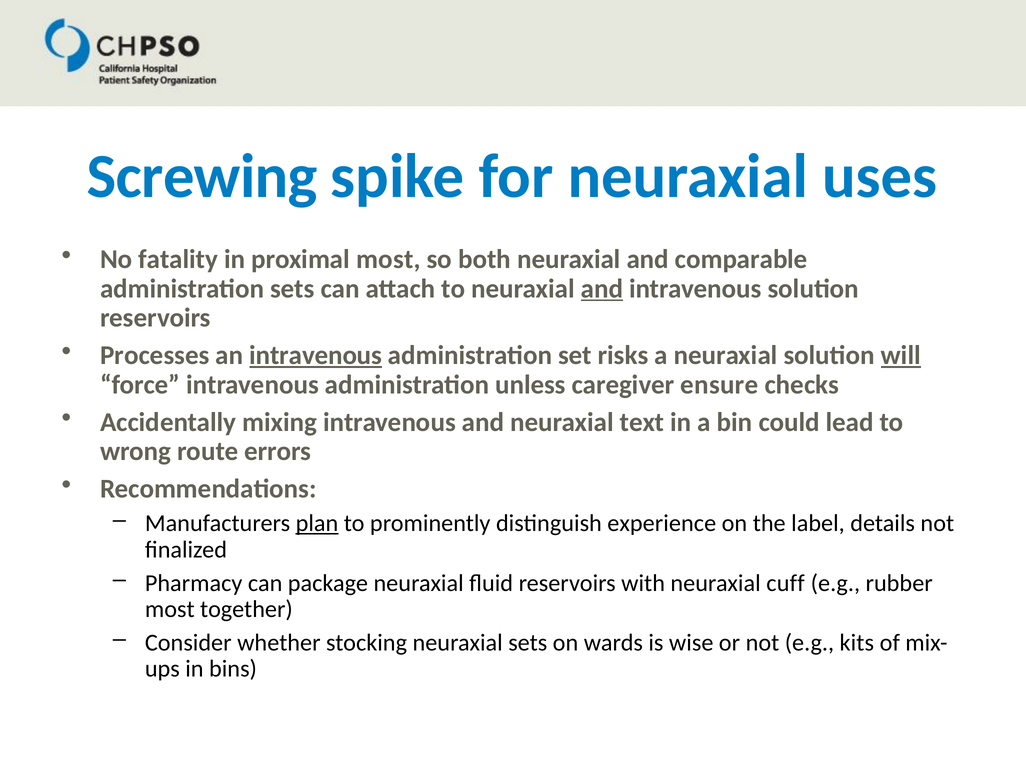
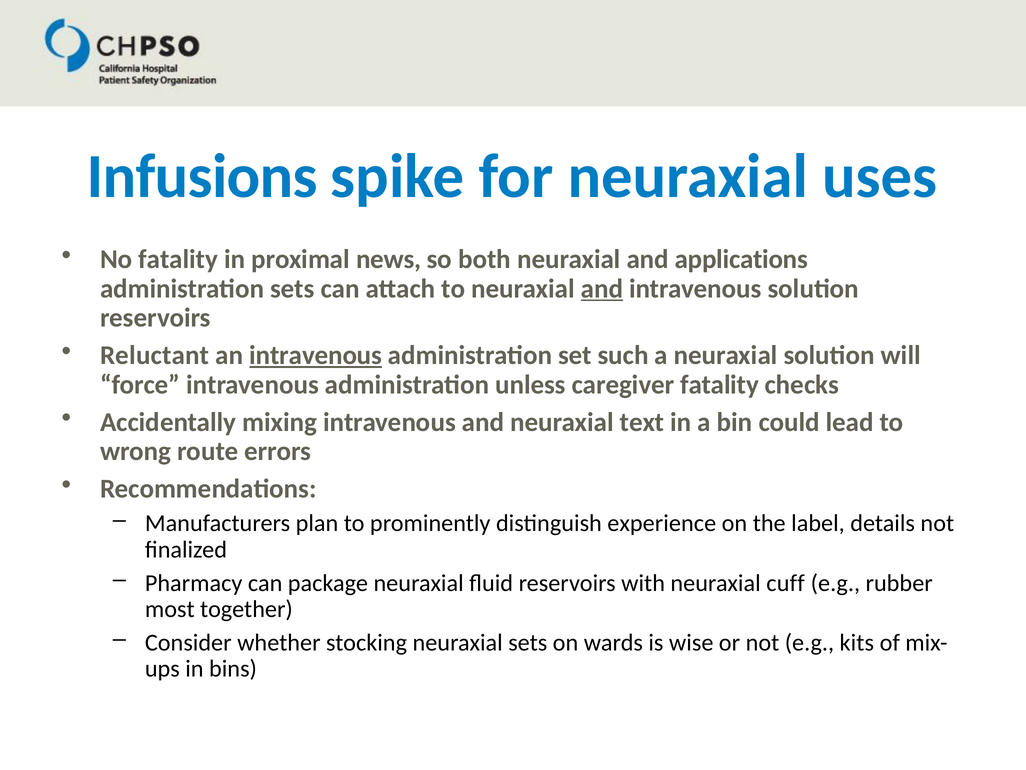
Screwing: Screwing -> Infusions (202, 176)
proximal most: most -> news (389, 259)
comparable: comparable -> applications (741, 259)
Processes: Processes -> Reluctant (155, 355)
risks: risks -> such (623, 355)
will underline: present -> none (901, 355)
caregiver ensure: ensure -> fatality (720, 384)
plan underline: present -> none (317, 523)
